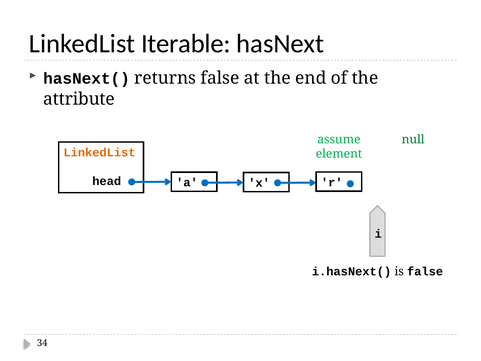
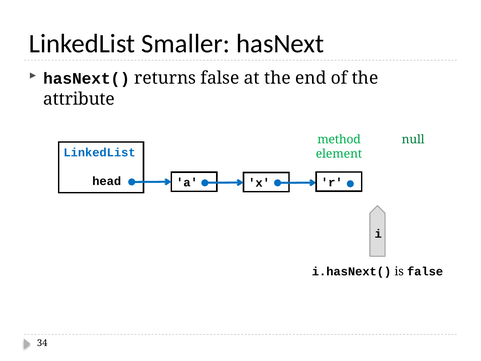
Iterable: Iterable -> Smaller (186, 44)
assume: assume -> method (339, 139)
LinkedList colour: orange -> blue (99, 152)
